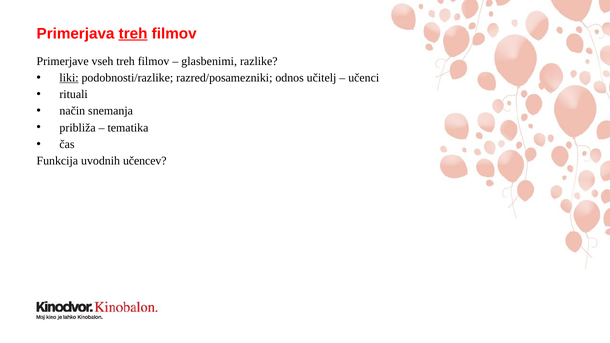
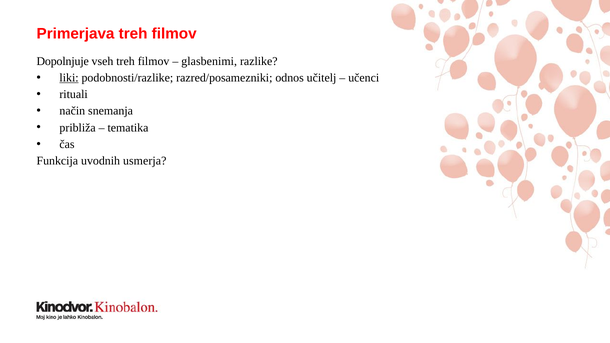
treh underline: present -> none (133, 34)
Primerjave: Primerjave -> Dopolnjuje (63, 61)
učencev: učencev -> usmerja (145, 161)
